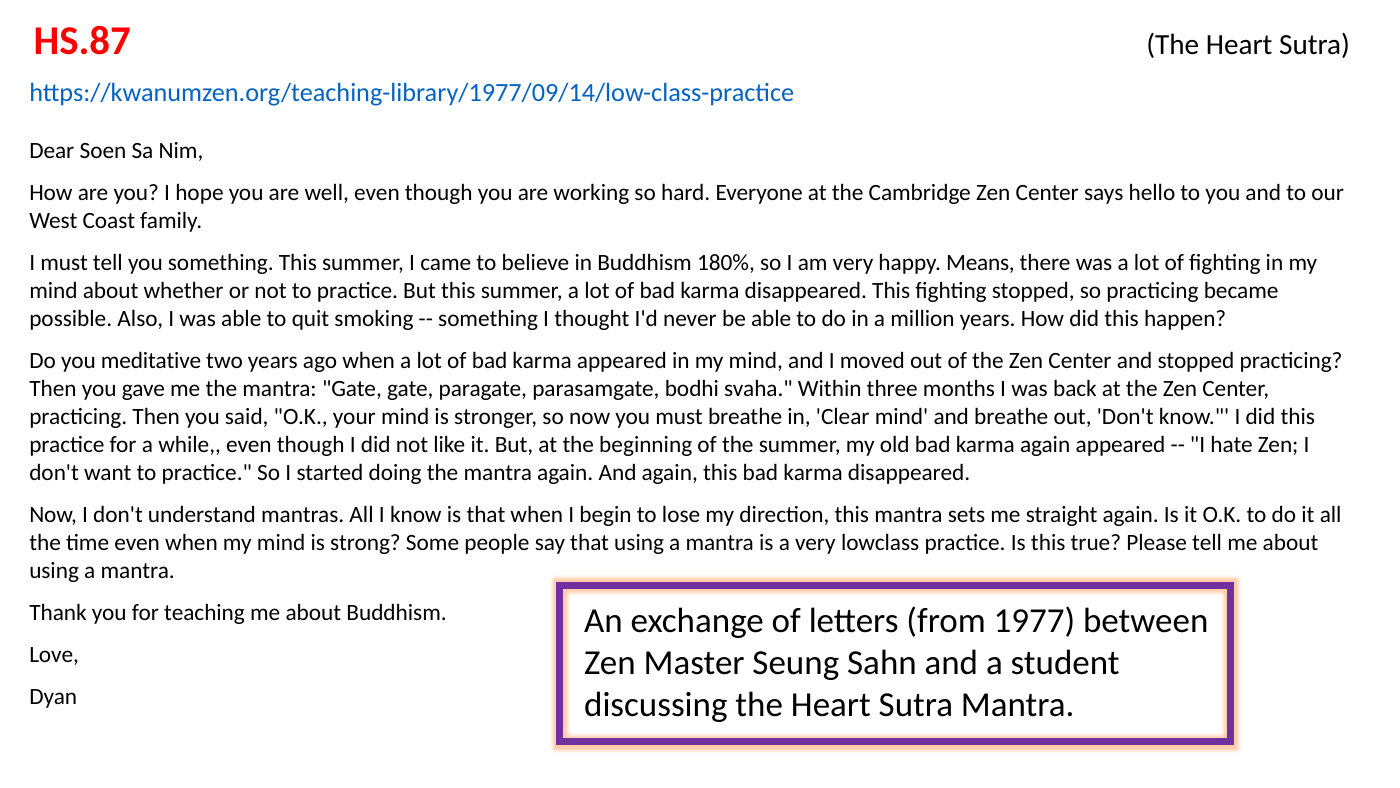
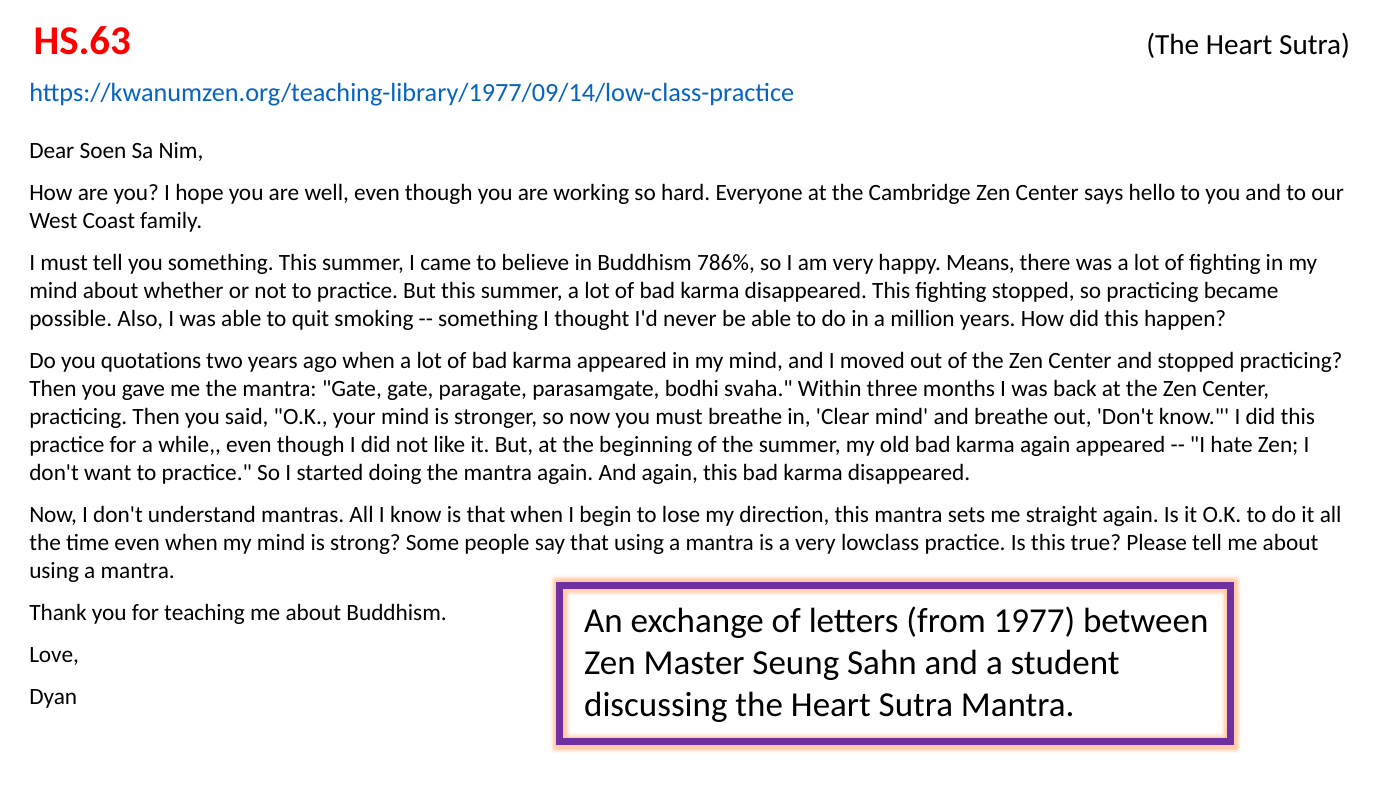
HS.87: HS.87 -> HS.63 (82, 41)
180%: 180% -> 786% (726, 262)
meditative: meditative -> quotations (151, 360)
